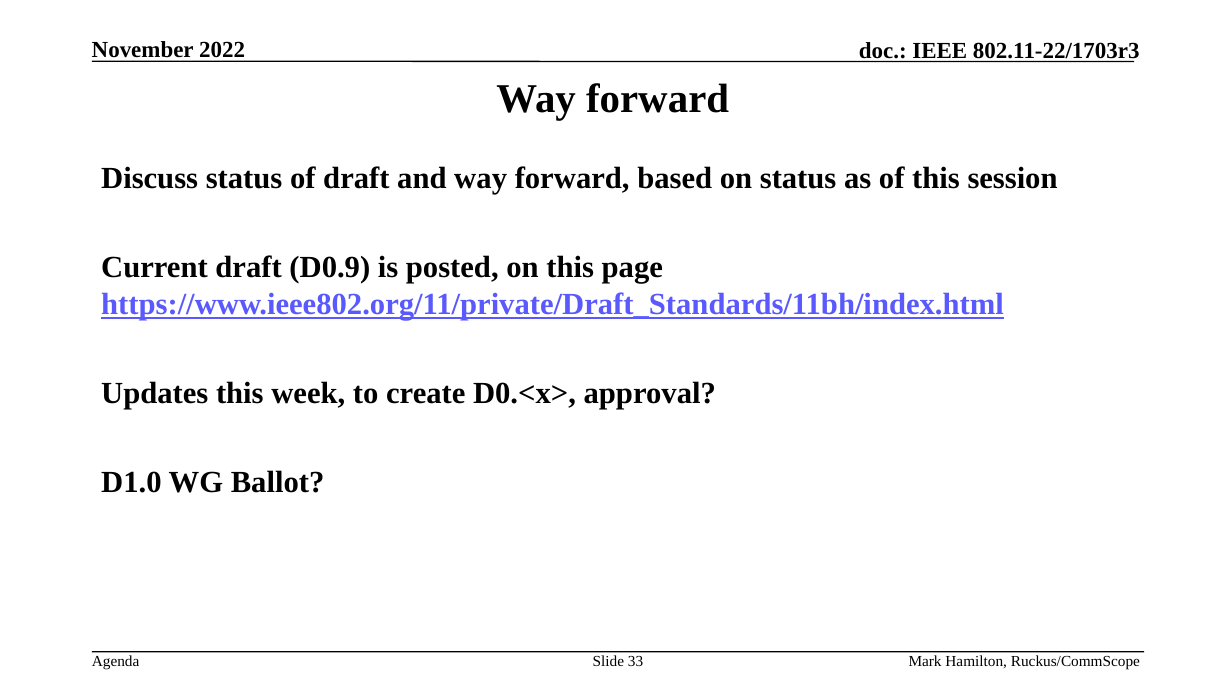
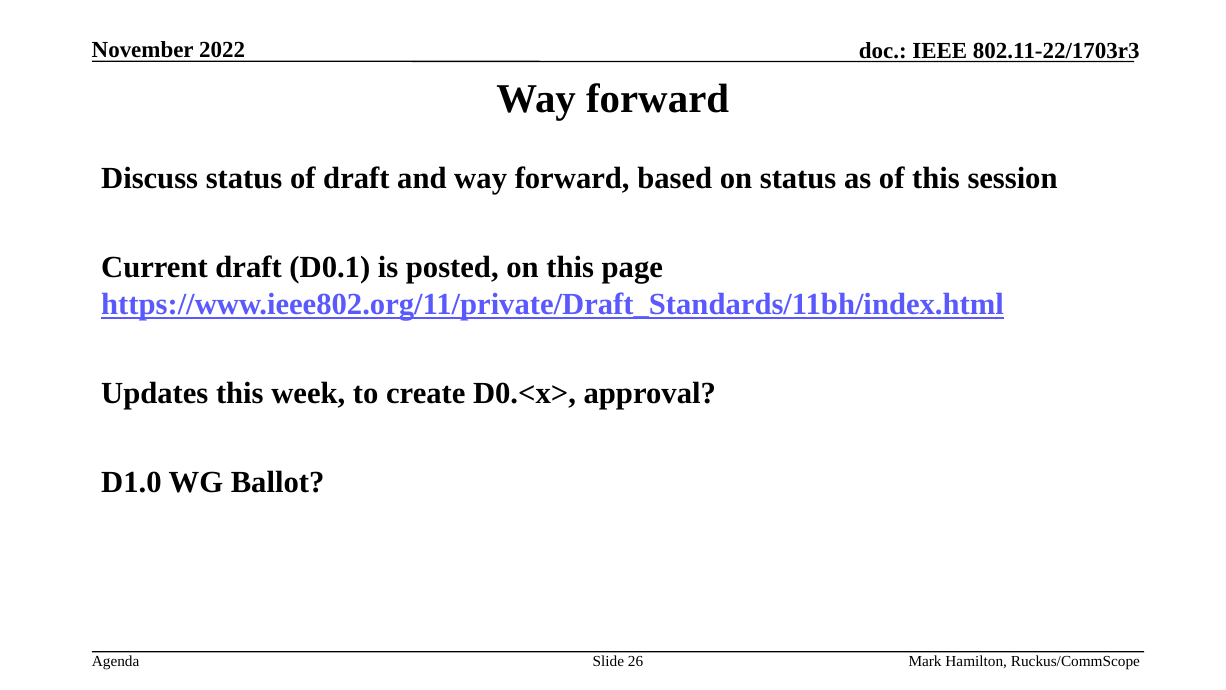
D0.9: D0.9 -> D0.1 (330, 267)
33: 33 -> 26 (636, 661)
